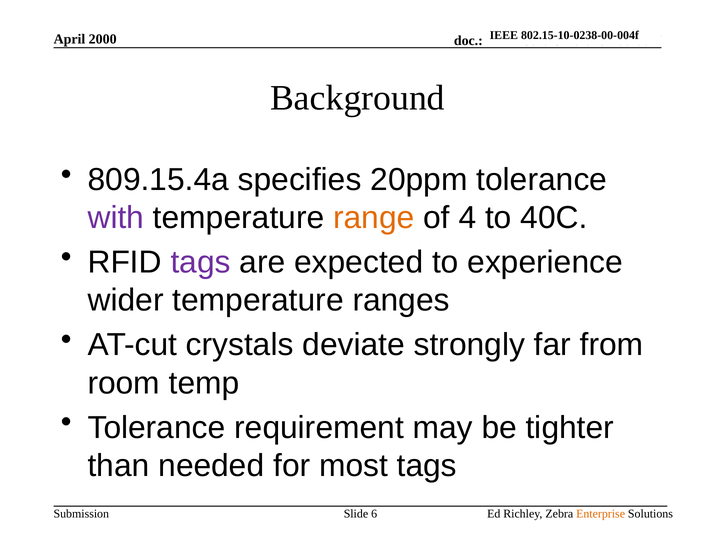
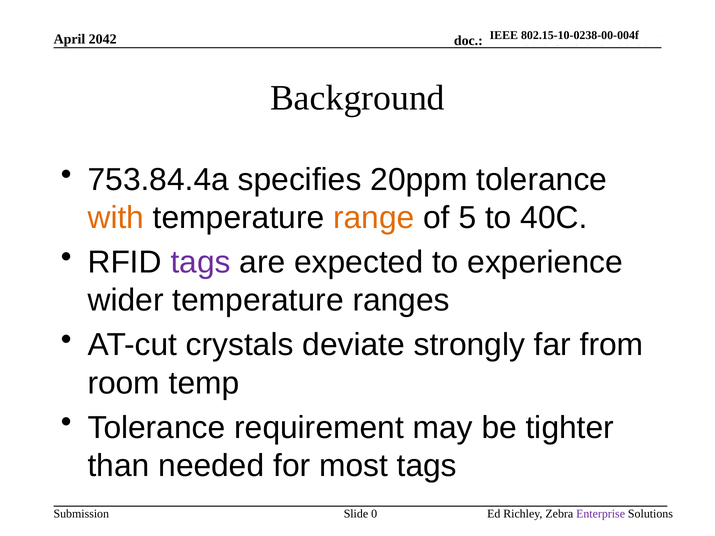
2000: 2000 -> 2042 (103, 39)
809.15.4a: 809.15.4a -> 753.84.4a (158, 180)
with colour: purple -> orange (116, 218)
4: 4 -> 5 (467, 218)
6: 6 -> 0 (374, 514)
Enterprise colour: orange -> purple (601, 514)
